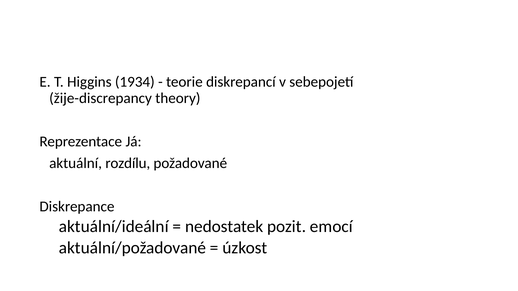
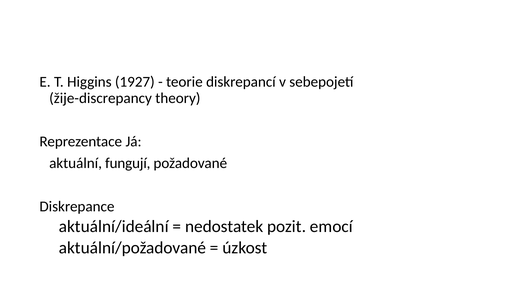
1934: 1934 -> 1927 (135, 82)
rozdílu: rozdílu -> fungují (128, 163)
